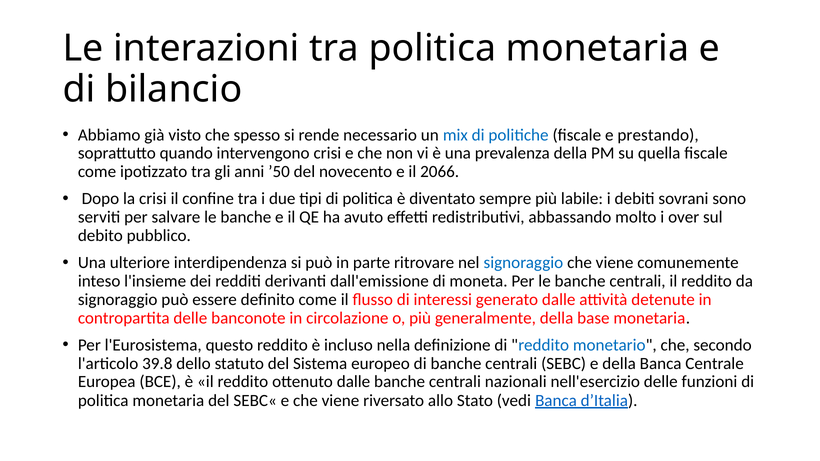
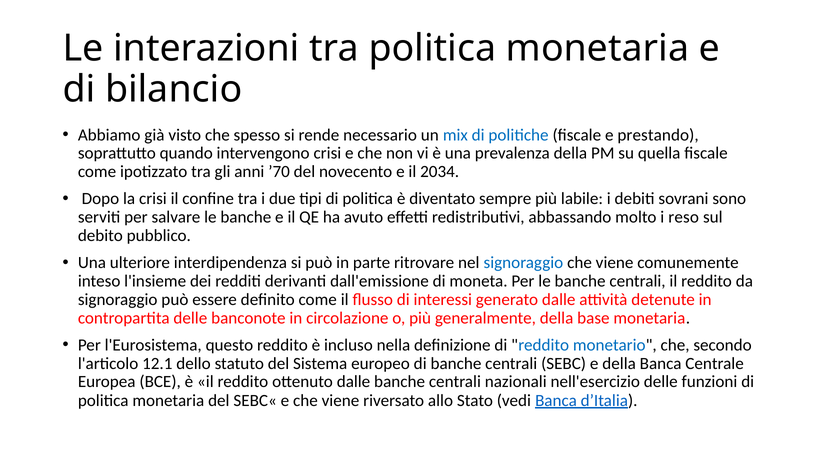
’50: ’50 -> ’70 (279, 172)
2066: 2066 -> 2034 (440, 172)
over: over -> reso (684, 217)
39.8: 39.8 -> 12.1 (157, 364)
